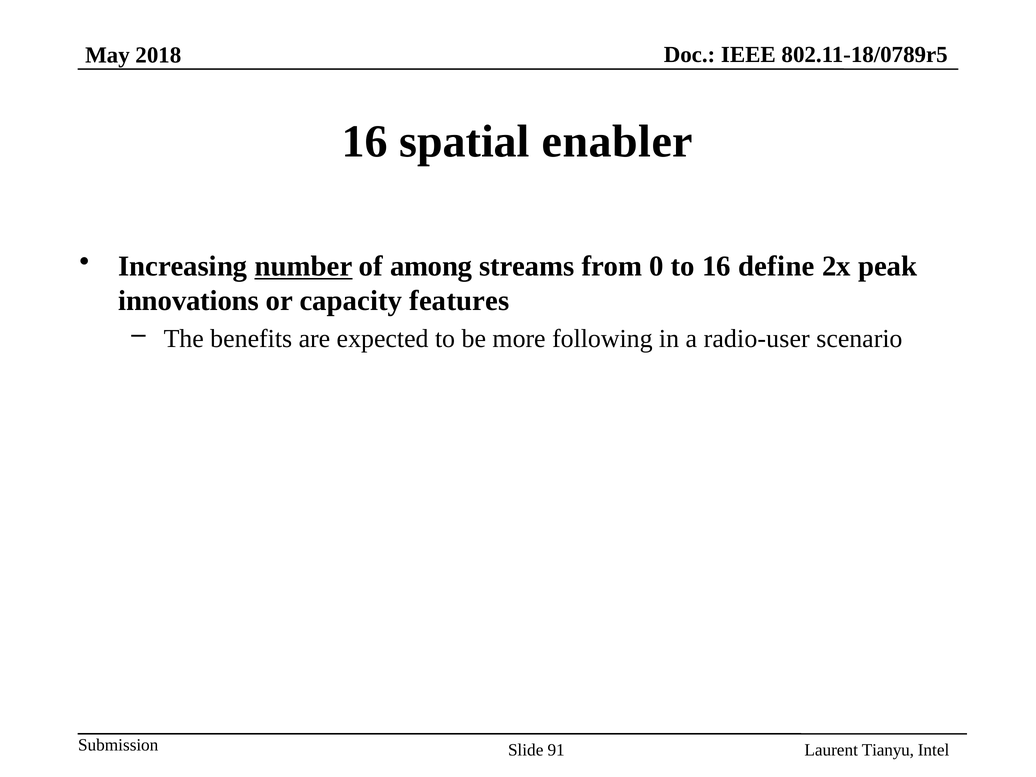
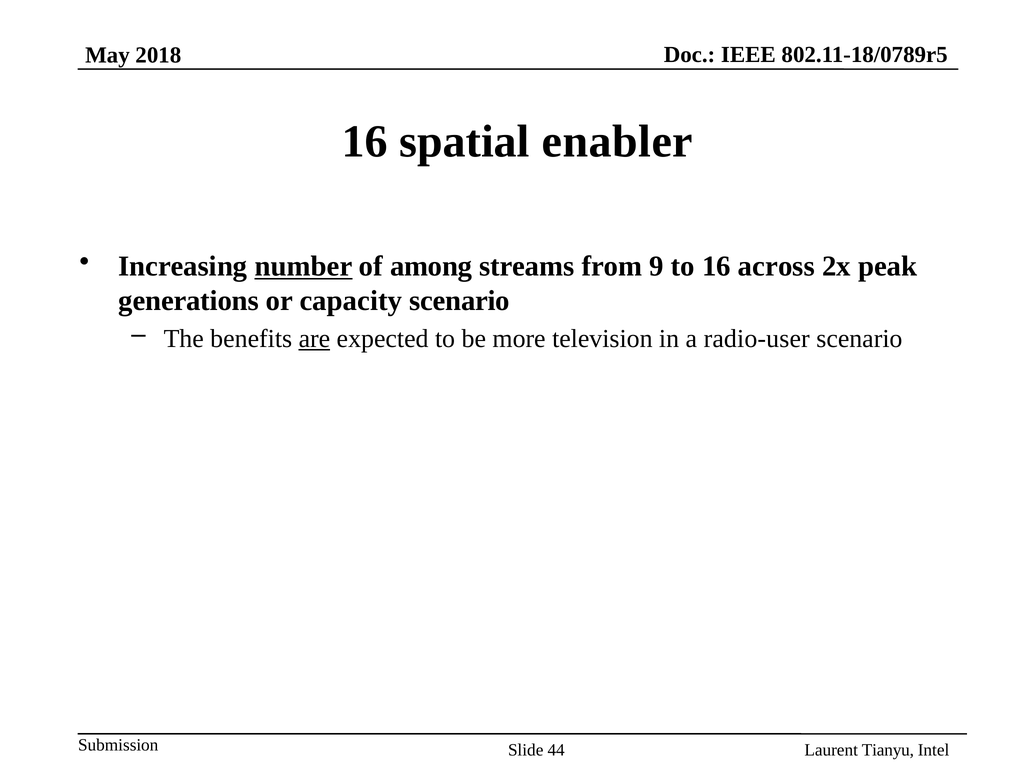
0: 0 -> 9 (656, 266)
define: define -> across (776, 266)
innovations: innovations -> generations (189, 301)
capacity features: features -> scenario (460, 301)
are underline: none -> present (314, 339)
following: following -> television (602, 339)
91: 91 -> 44 (556, 750)
